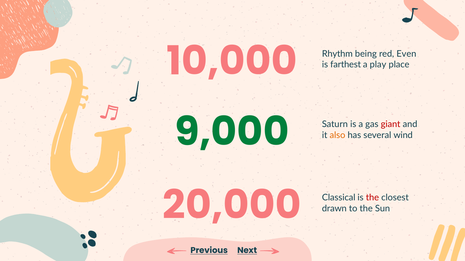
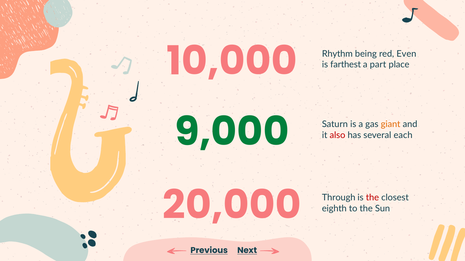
play: play -> part (378, 65)
giant colour: red -> orange (391, 125)
also colour: orange -> red (337, 135)
wind: wind -> each (403, 135)
Classical: Classical -> Through (339, 198)
drawn: drawn -> eighth (334, 209)
